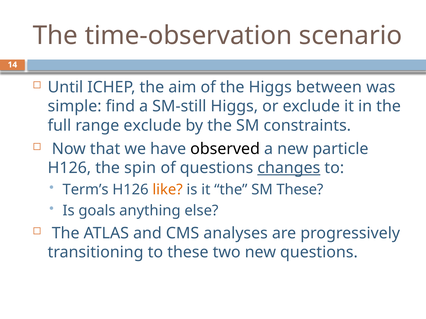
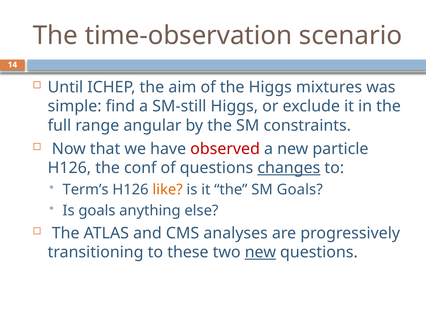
between: between -> mixtures (329, 87)
range exclude: exclude -> angular (152, 126)
observed colour: black -> red (225, 149)
spin: spin -> conf (140, 168)
SM These: These -> Goals (300, 190)
new underline: none -> present (260, 253)
